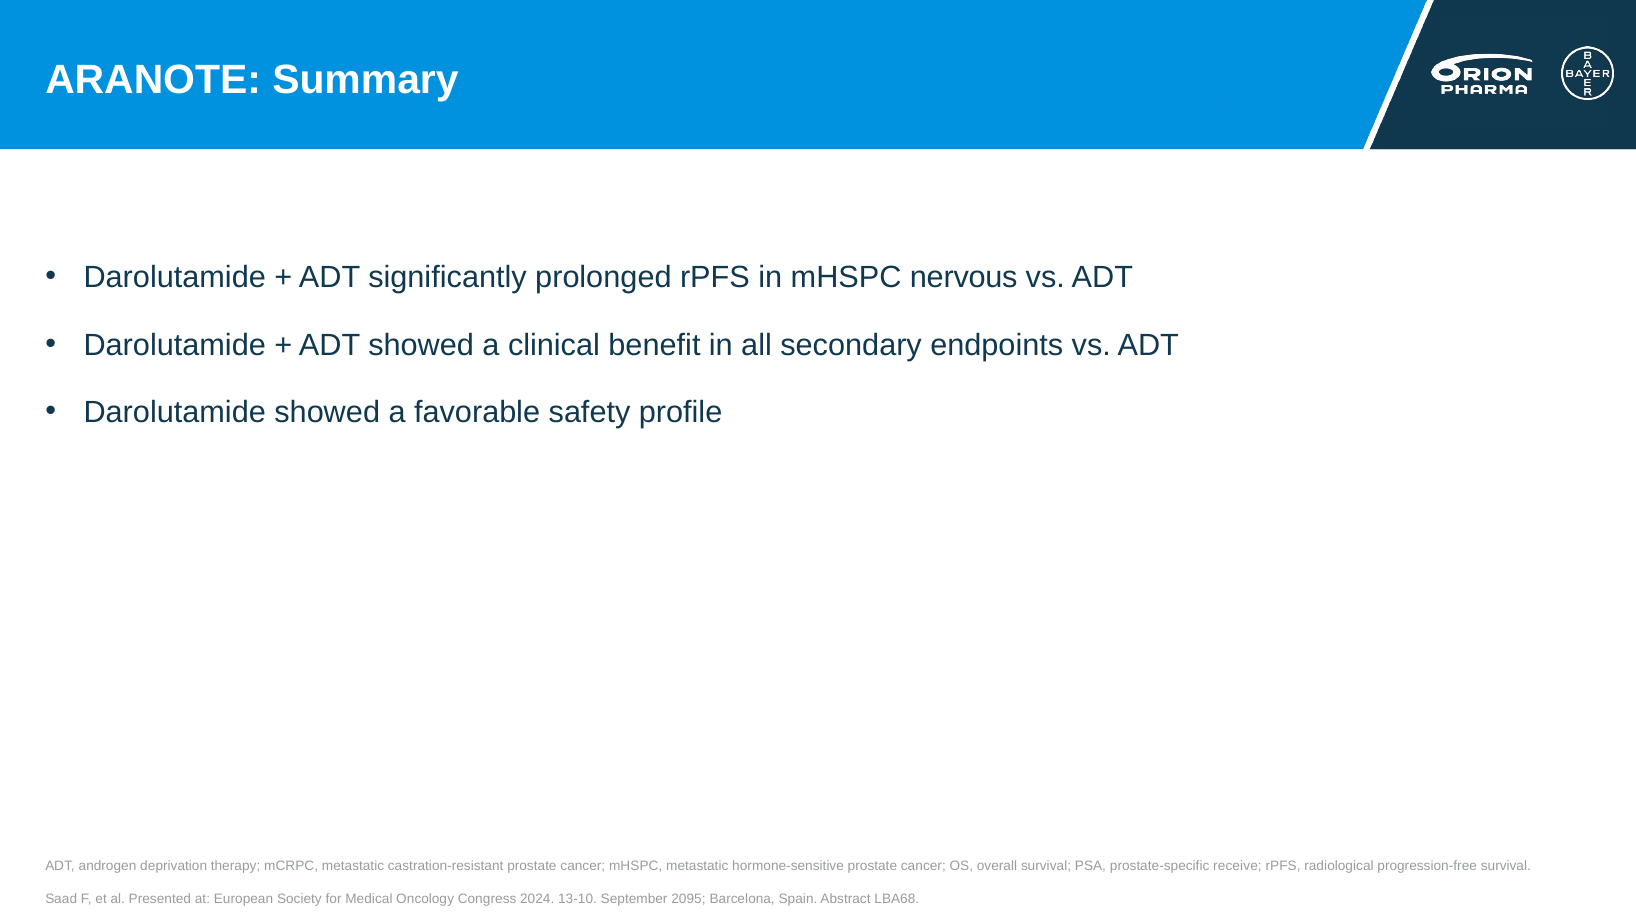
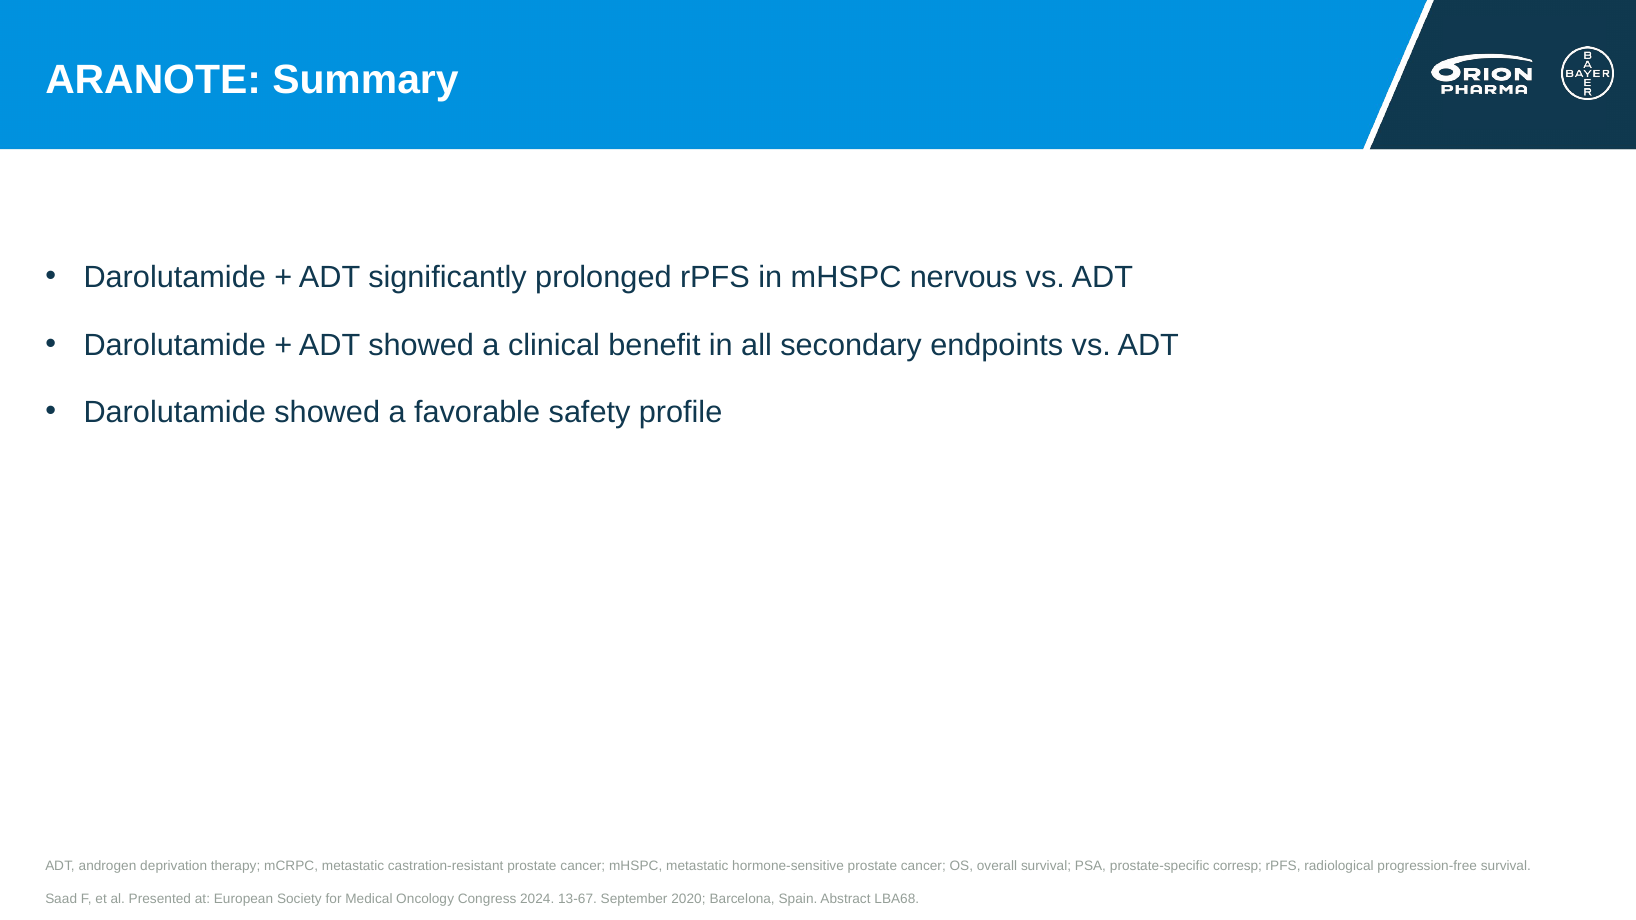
receive: receive -> corresp (1238, 866)
13-10: 13-10 -> 13-67 (577, 899)
2095: 2095 -> 2020 (688, 899)
